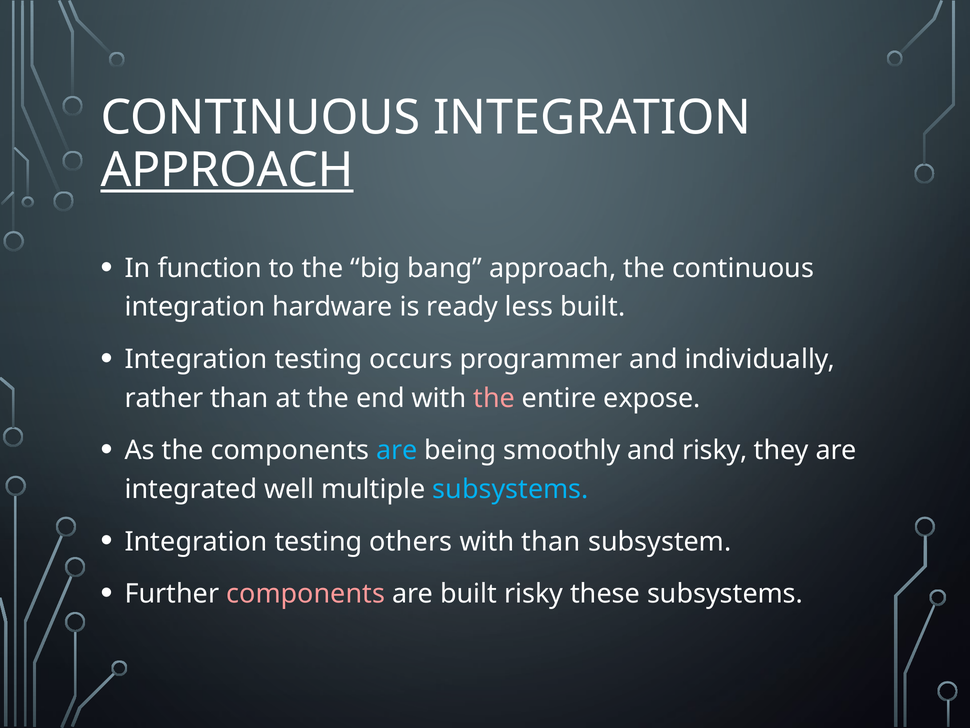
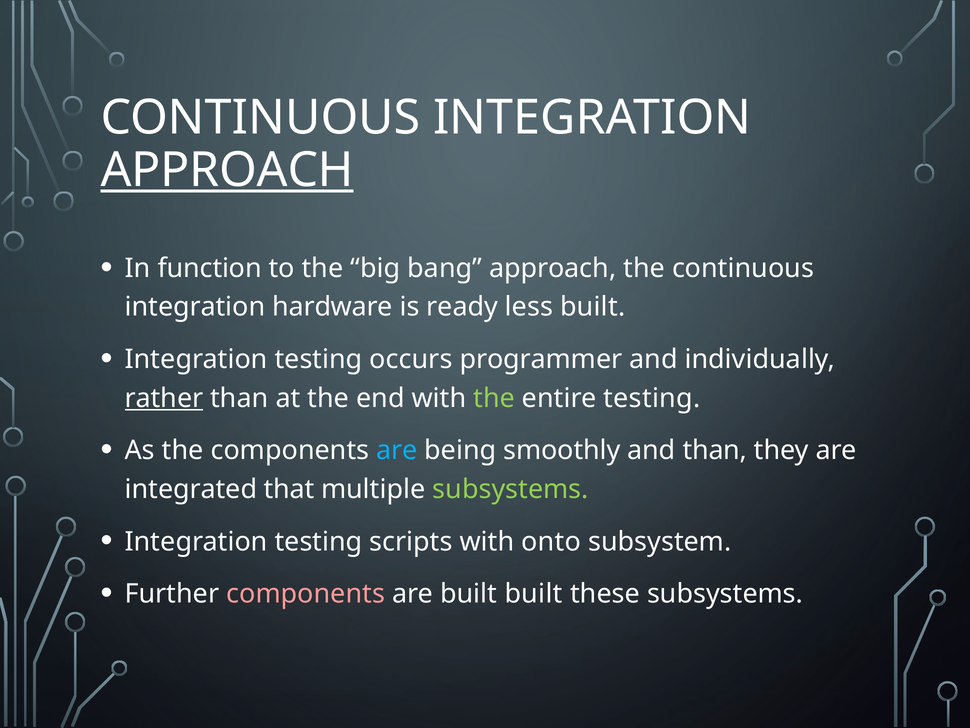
rather underline: none -> present (164, 398)
the colour: pink -> light green (494, 398)
entire expose: expose -> testing (652, 398)
and risky: risky -> than (715, 450)
well: well -> that (289, 489)
subsystems colour: light blue -> light green (511, 489)
others: others -> scripts (411, 541)
with than: than -> onto (551, 541)
built risky: risky -> built (534, 594)
